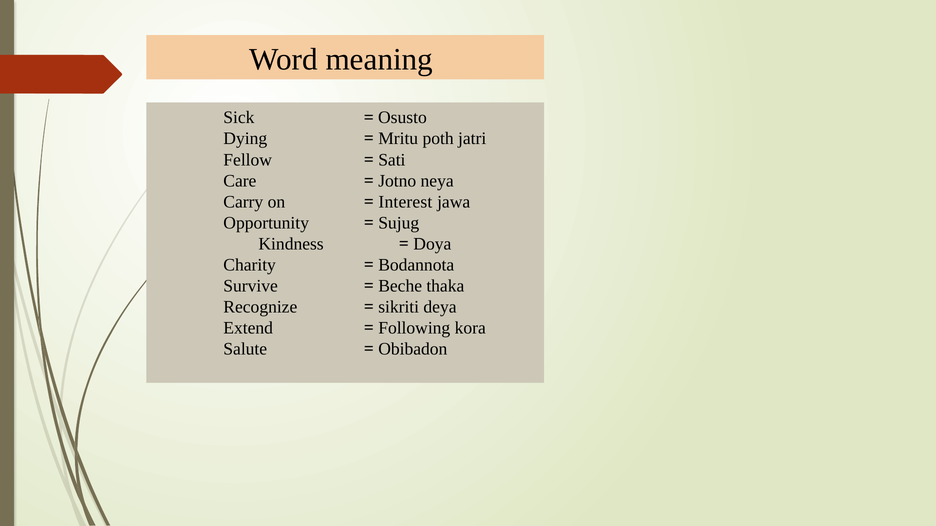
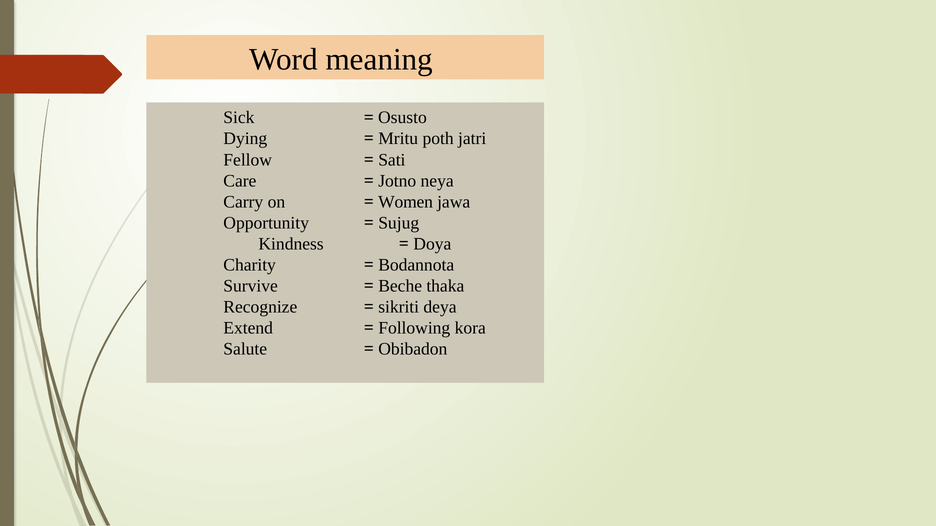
Interest: Interest -> Women (406, 202)
